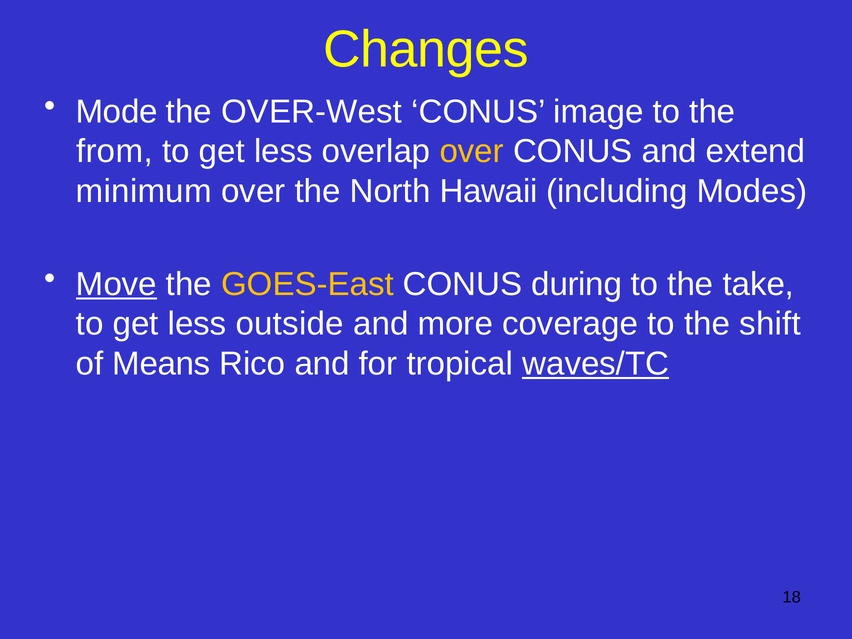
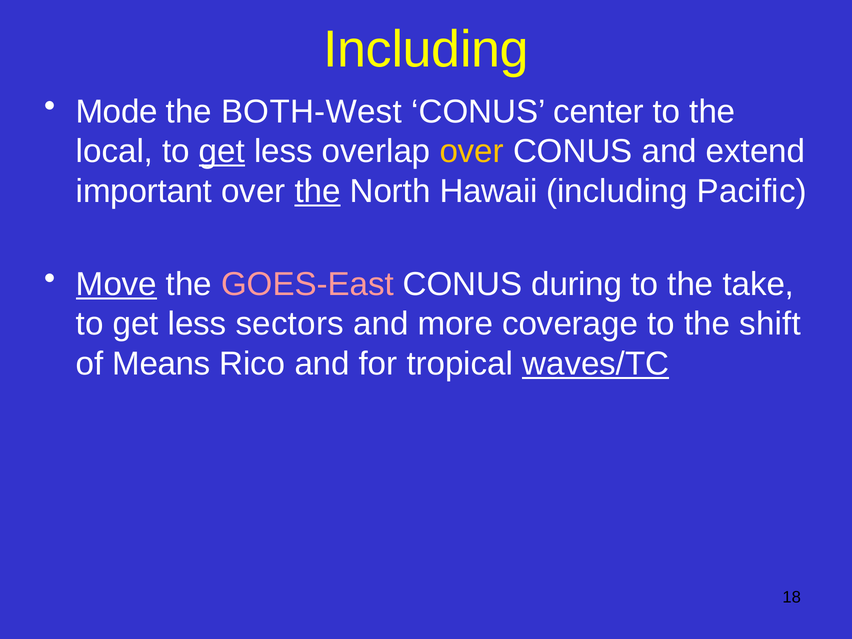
Changes: Changes -> Including (426, 50)
OVER-West: OVER-West -> BOTH-West (312, 112)
image: image -> center (599, 112)
from: from -> local (115, 151)
get underline: none -> present (222, 151)
minimum: minimum -> important (144, 191)
the underline: none -> present (318, 191)
Modes: Modes -> Pacific (752, 191)
GOES-East colour: yellow -> pink (307, 284)
outside: outside -> sectors (290, 324)
